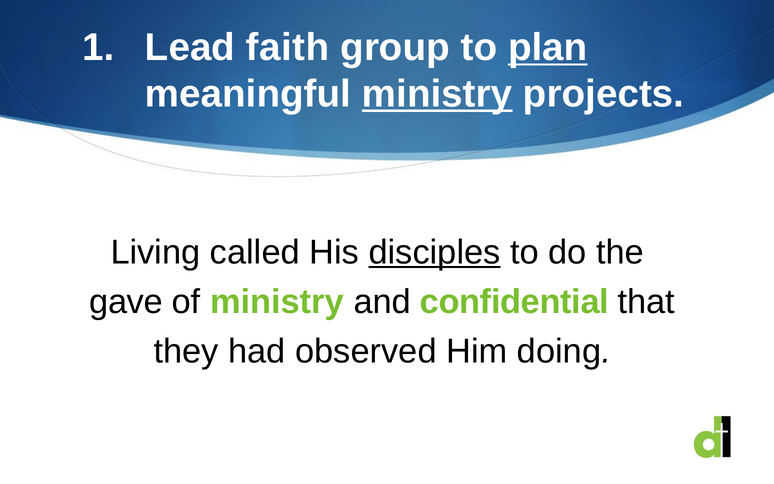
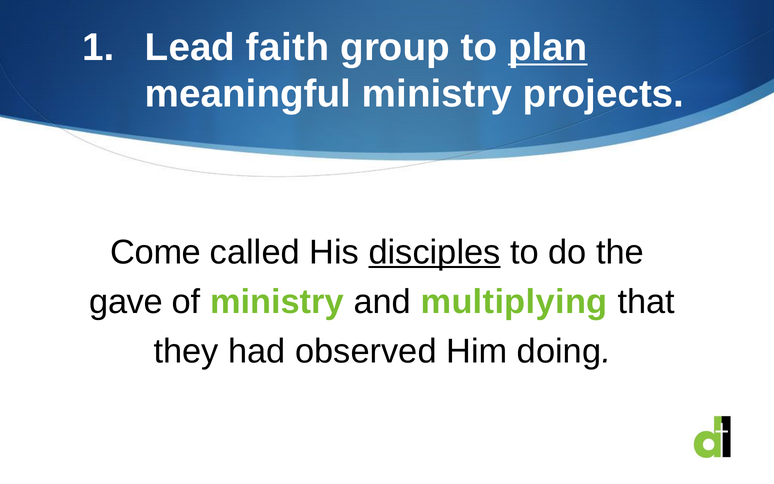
ministry underline: present -> none (437, 94)
Living: Living -> Come (156, 252)
confidential: confidential -> multiplying (514, 302)
